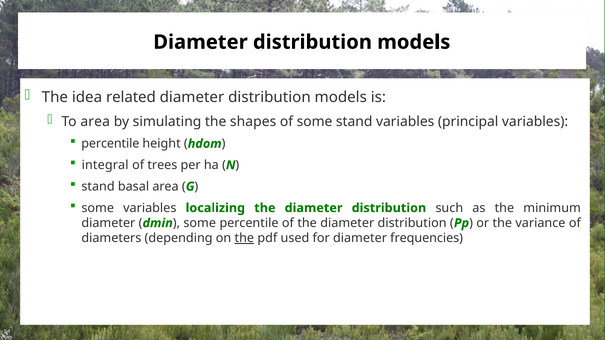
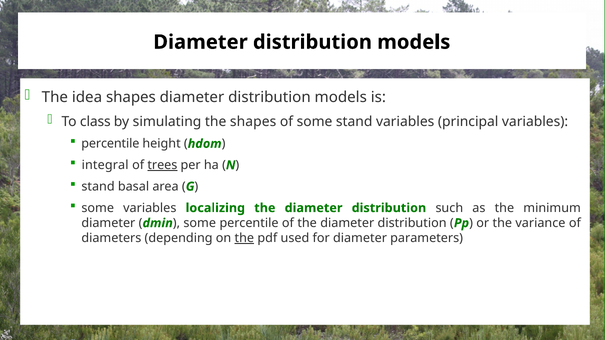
idea related: related -> shapes (131, 98)
To area: area -> class (95, 122)
trees underline: none -> present (162, 165)
frequencies: frequencies -> parameters (427, 238)
